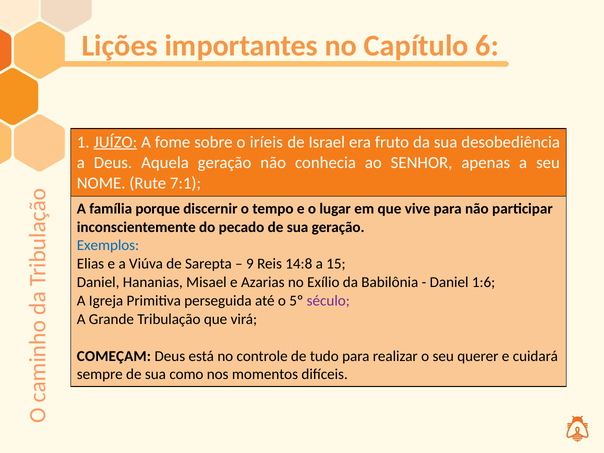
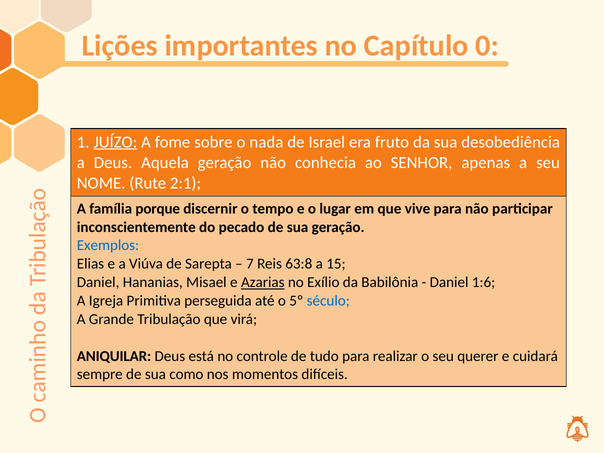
6: 6 -> 0 (487, 46)
iríeis: iríeis -> nada (266, 142)
7:1: 7:1 -> 2:1 (186, 183)
9: 9 -> 7 (250, 264)
14:8: 14:8 -> 63:8 (299, 264)
Azarias underline: none -> present (263, 282)
século colour: purple -> blue (328, 301)
COMEÇAM: COMEÇAM -> ANIQUILAR (114, 356)
